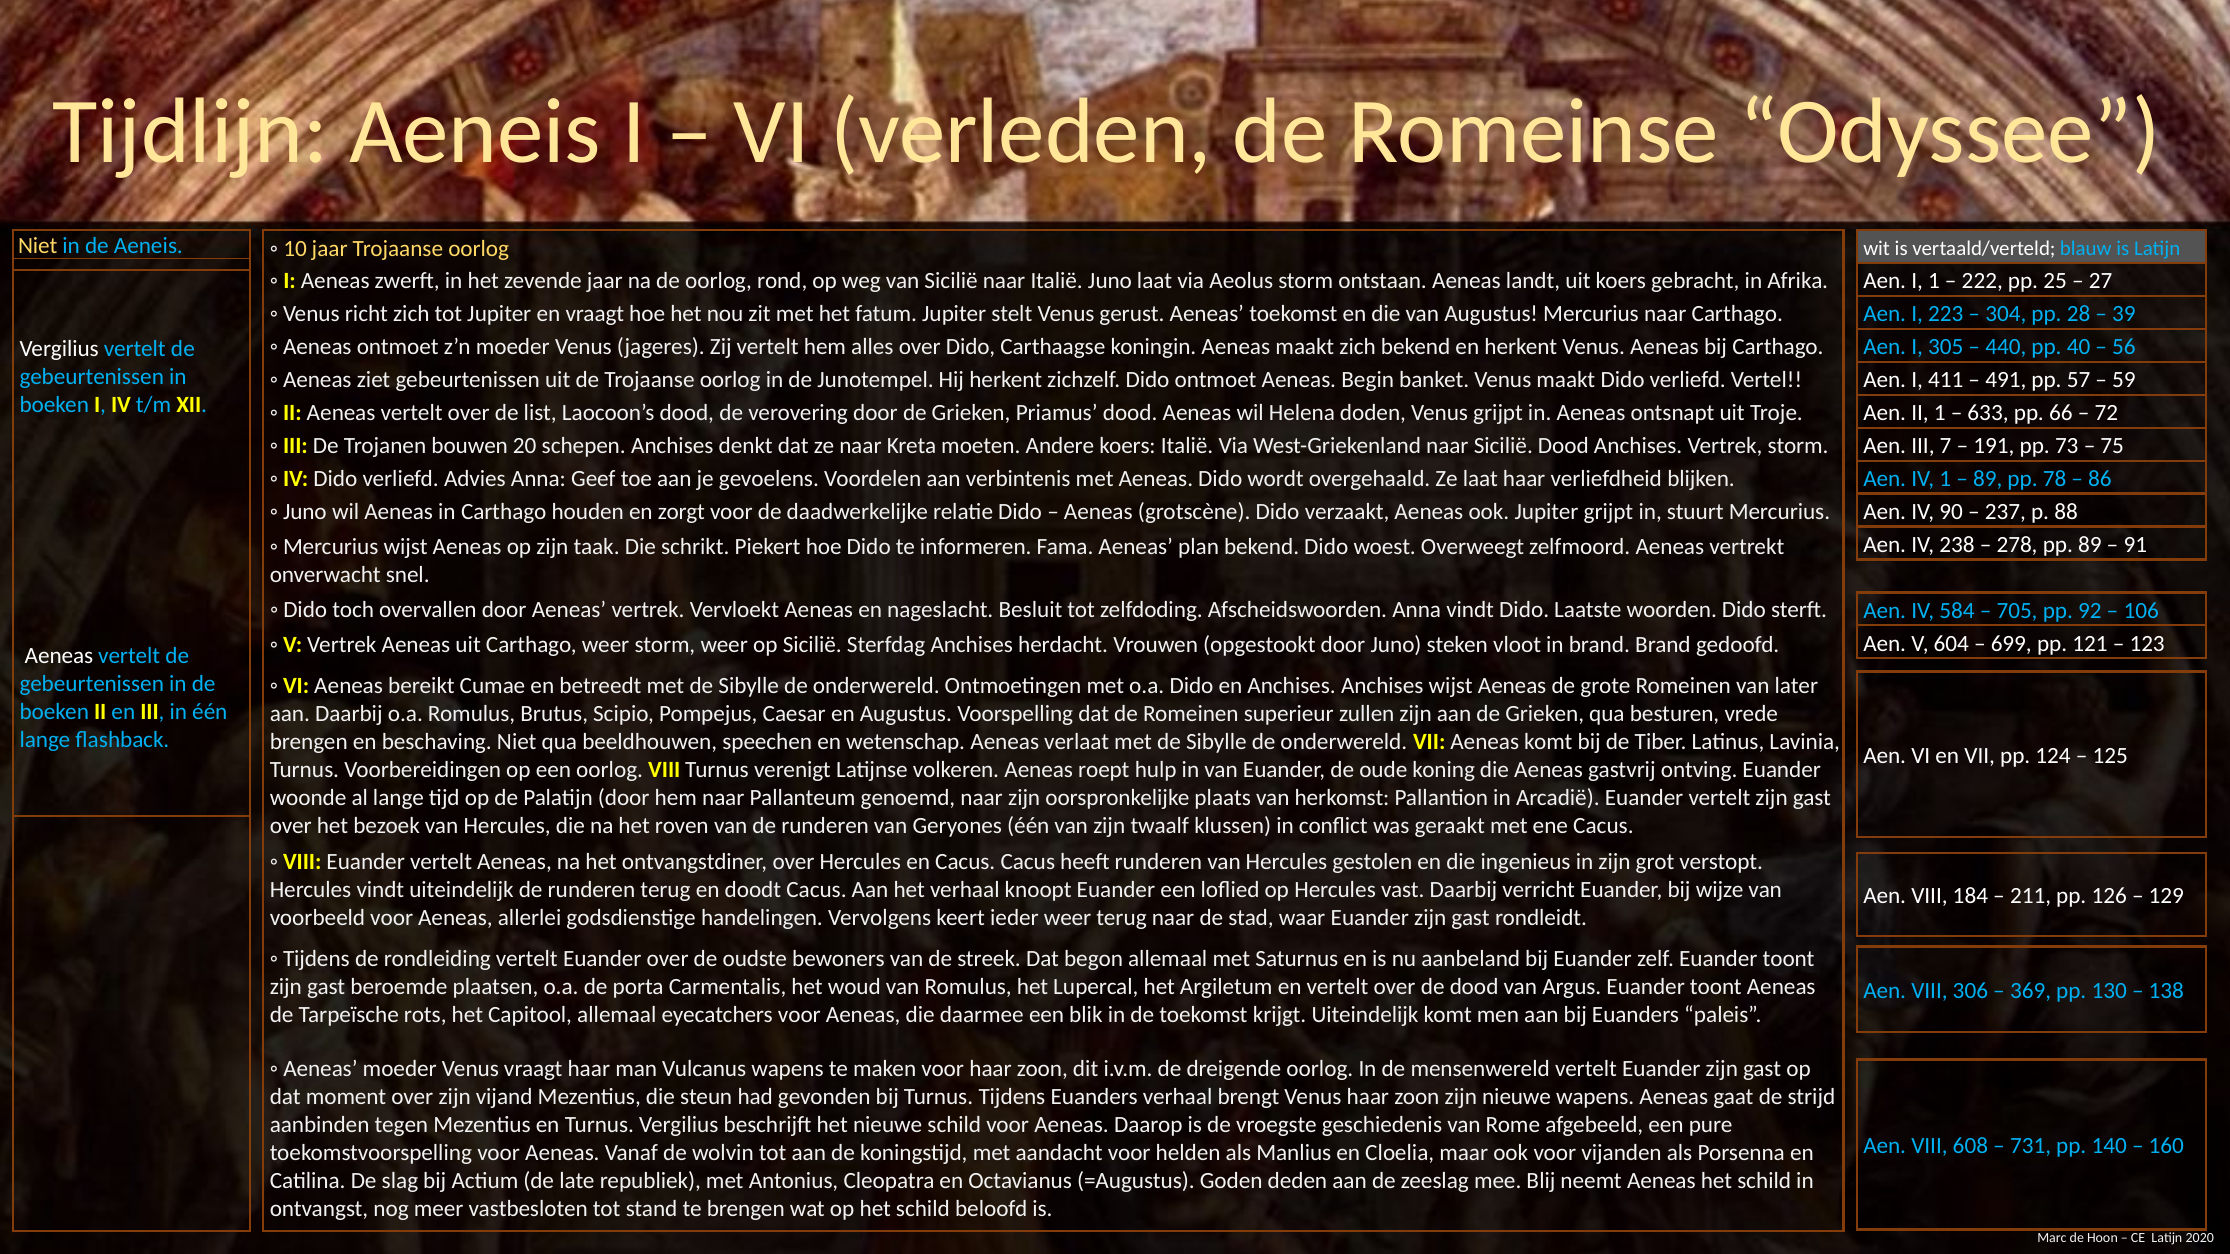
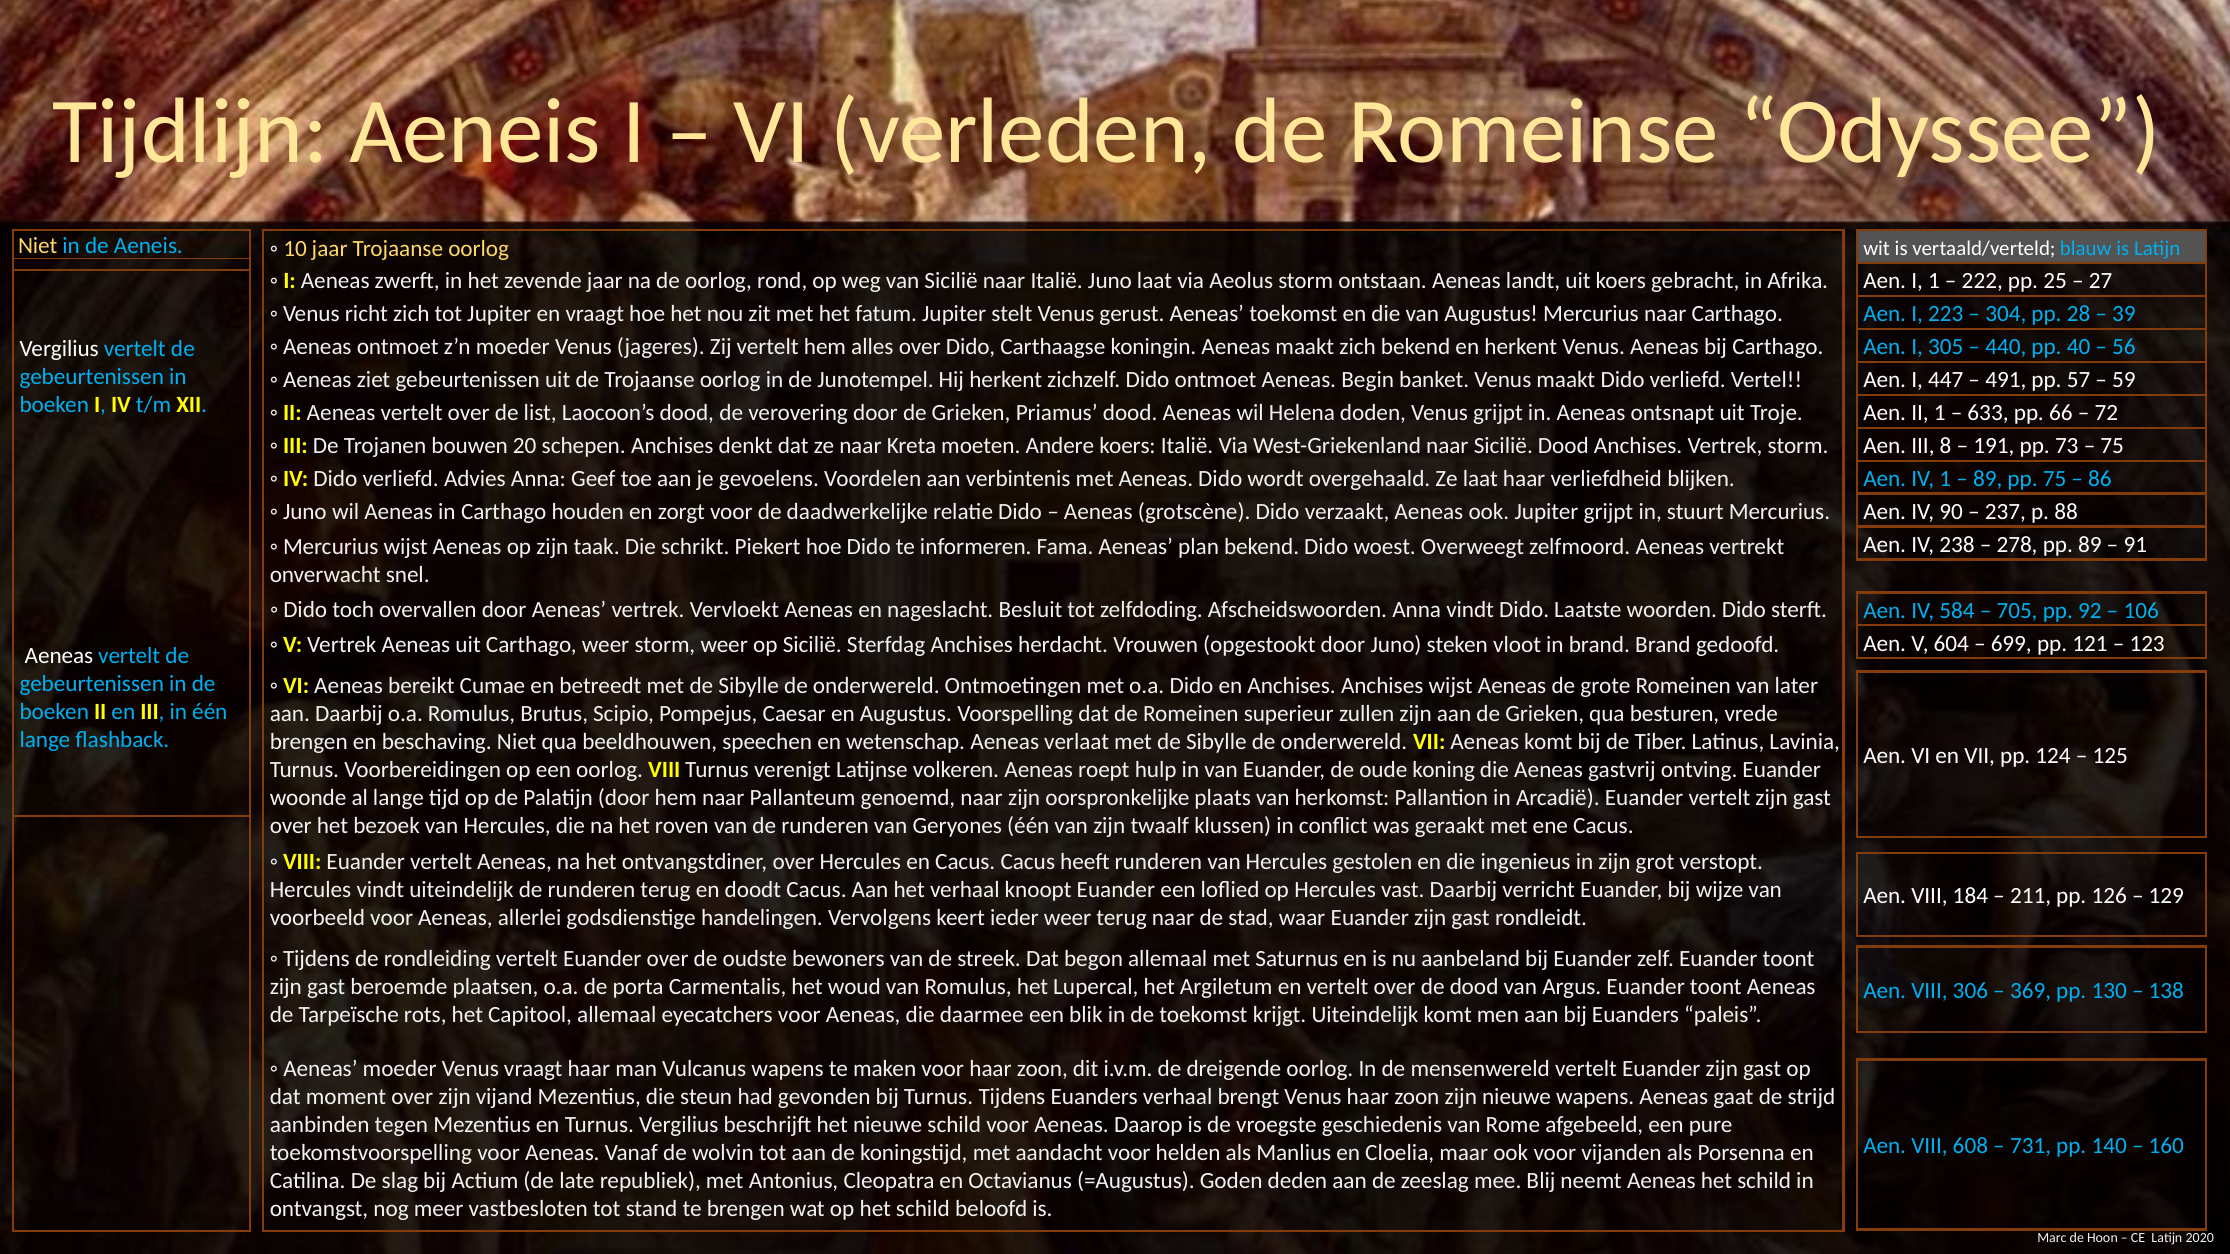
411: 411 -> 447 (1946, 380)
7: 7 -> 8 (1946, 446)
pp 78: 78 -> 75 (2055, 479)
